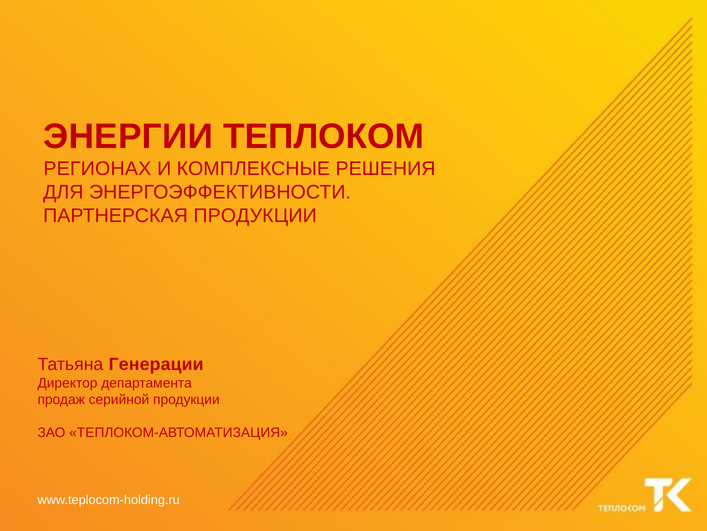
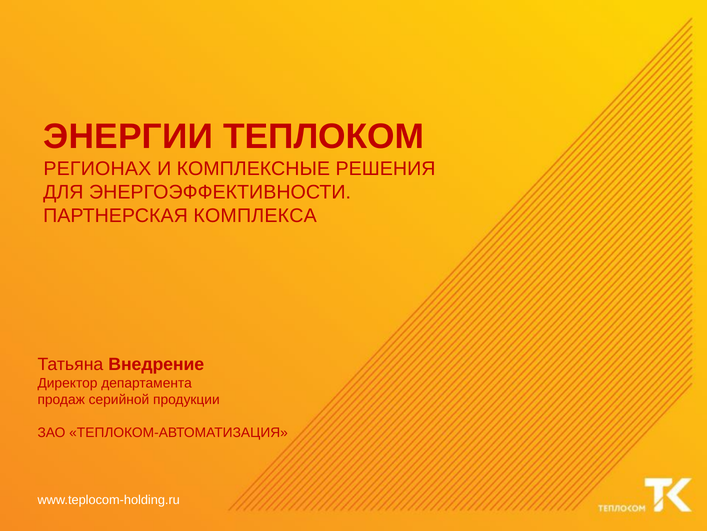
ПАРТНЕРСКАЯ ПРОДУКЦИИ: ПРОДУКЦИИ -> КОМПЛЕКСА (255, 215)
Генерации: Генерации -> Внедрение (156, 364)
